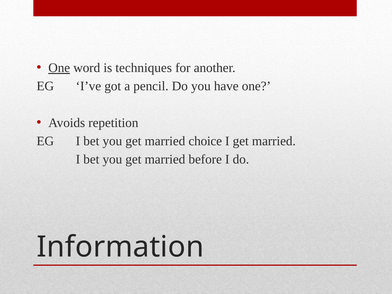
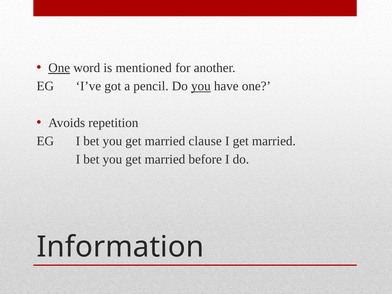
techniques: techniques -> mentioned (144, 68)
you underline: none -> present (201, 86)
choice: choice -> clause (205, 141)
